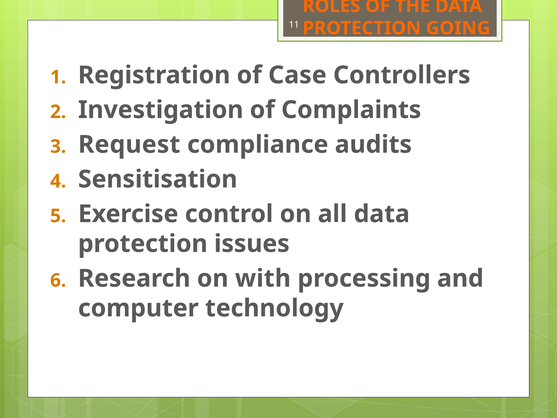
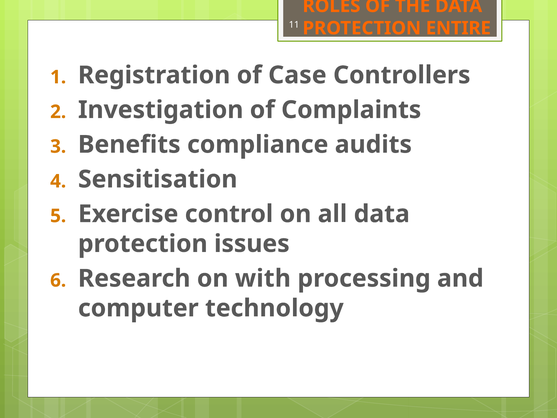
GOING: GOING -> ENTIRE (458, 28)
Request: Request -> Benefits (129, 144)
